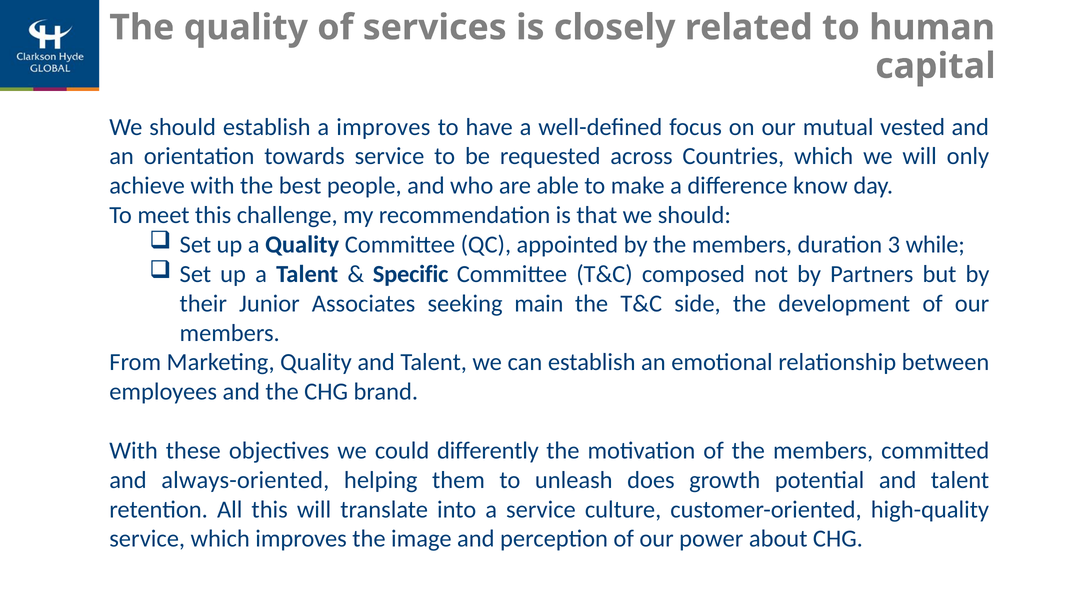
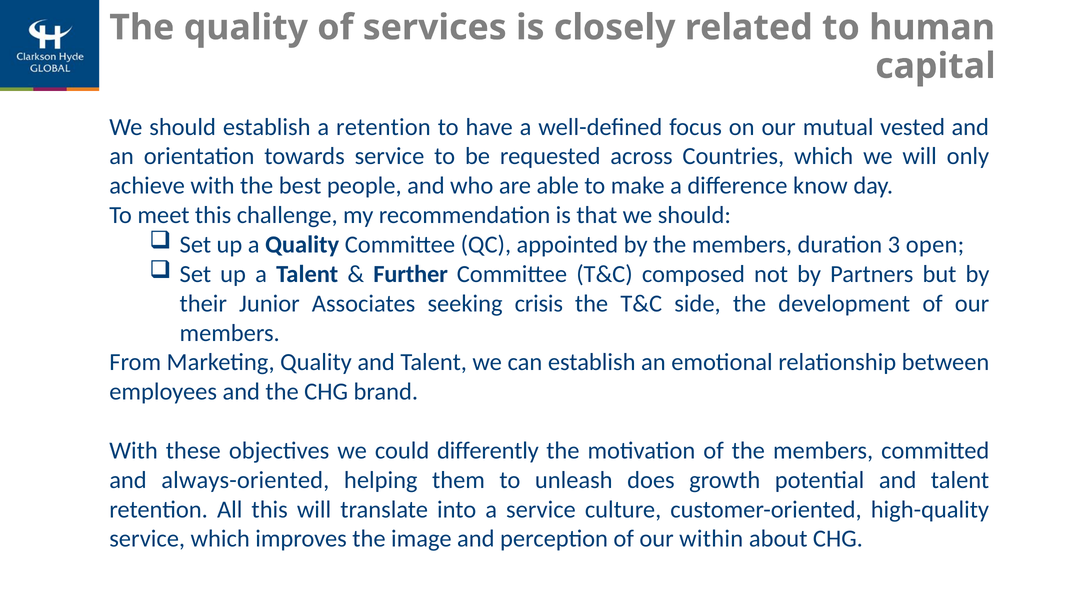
a improves: improves -> retention (383, 127)
while: while -> open (935, 245)
Specific: Specific -> Further (411, 274)
main: main -> crisis (539, 304)
power: power -> within (711, 539)
